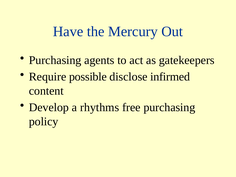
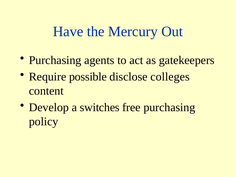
infirmed: infirmed -> colleges (170, 77)
rhythms: rhythms -> switches (100, 107)
